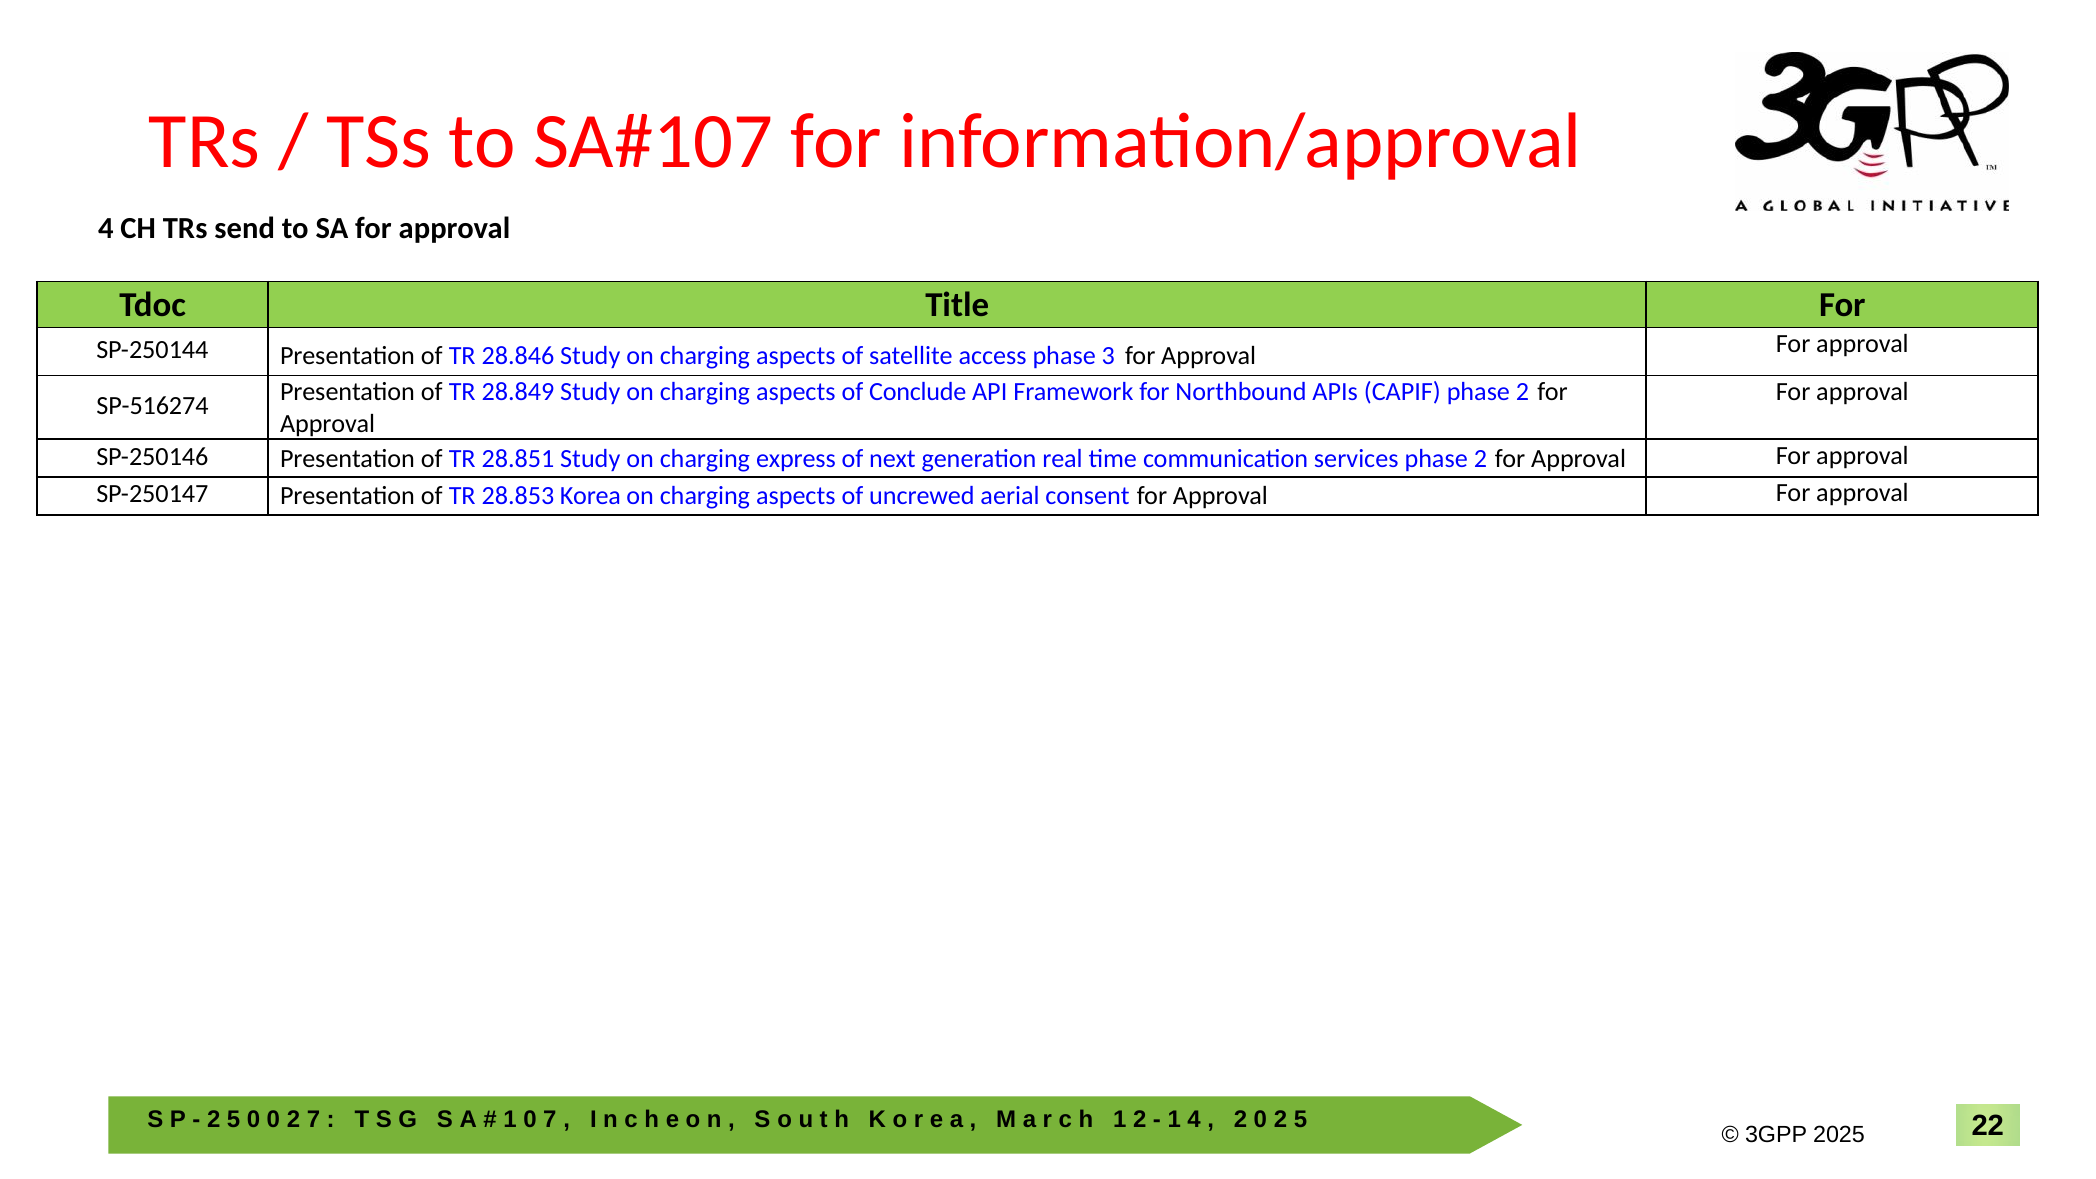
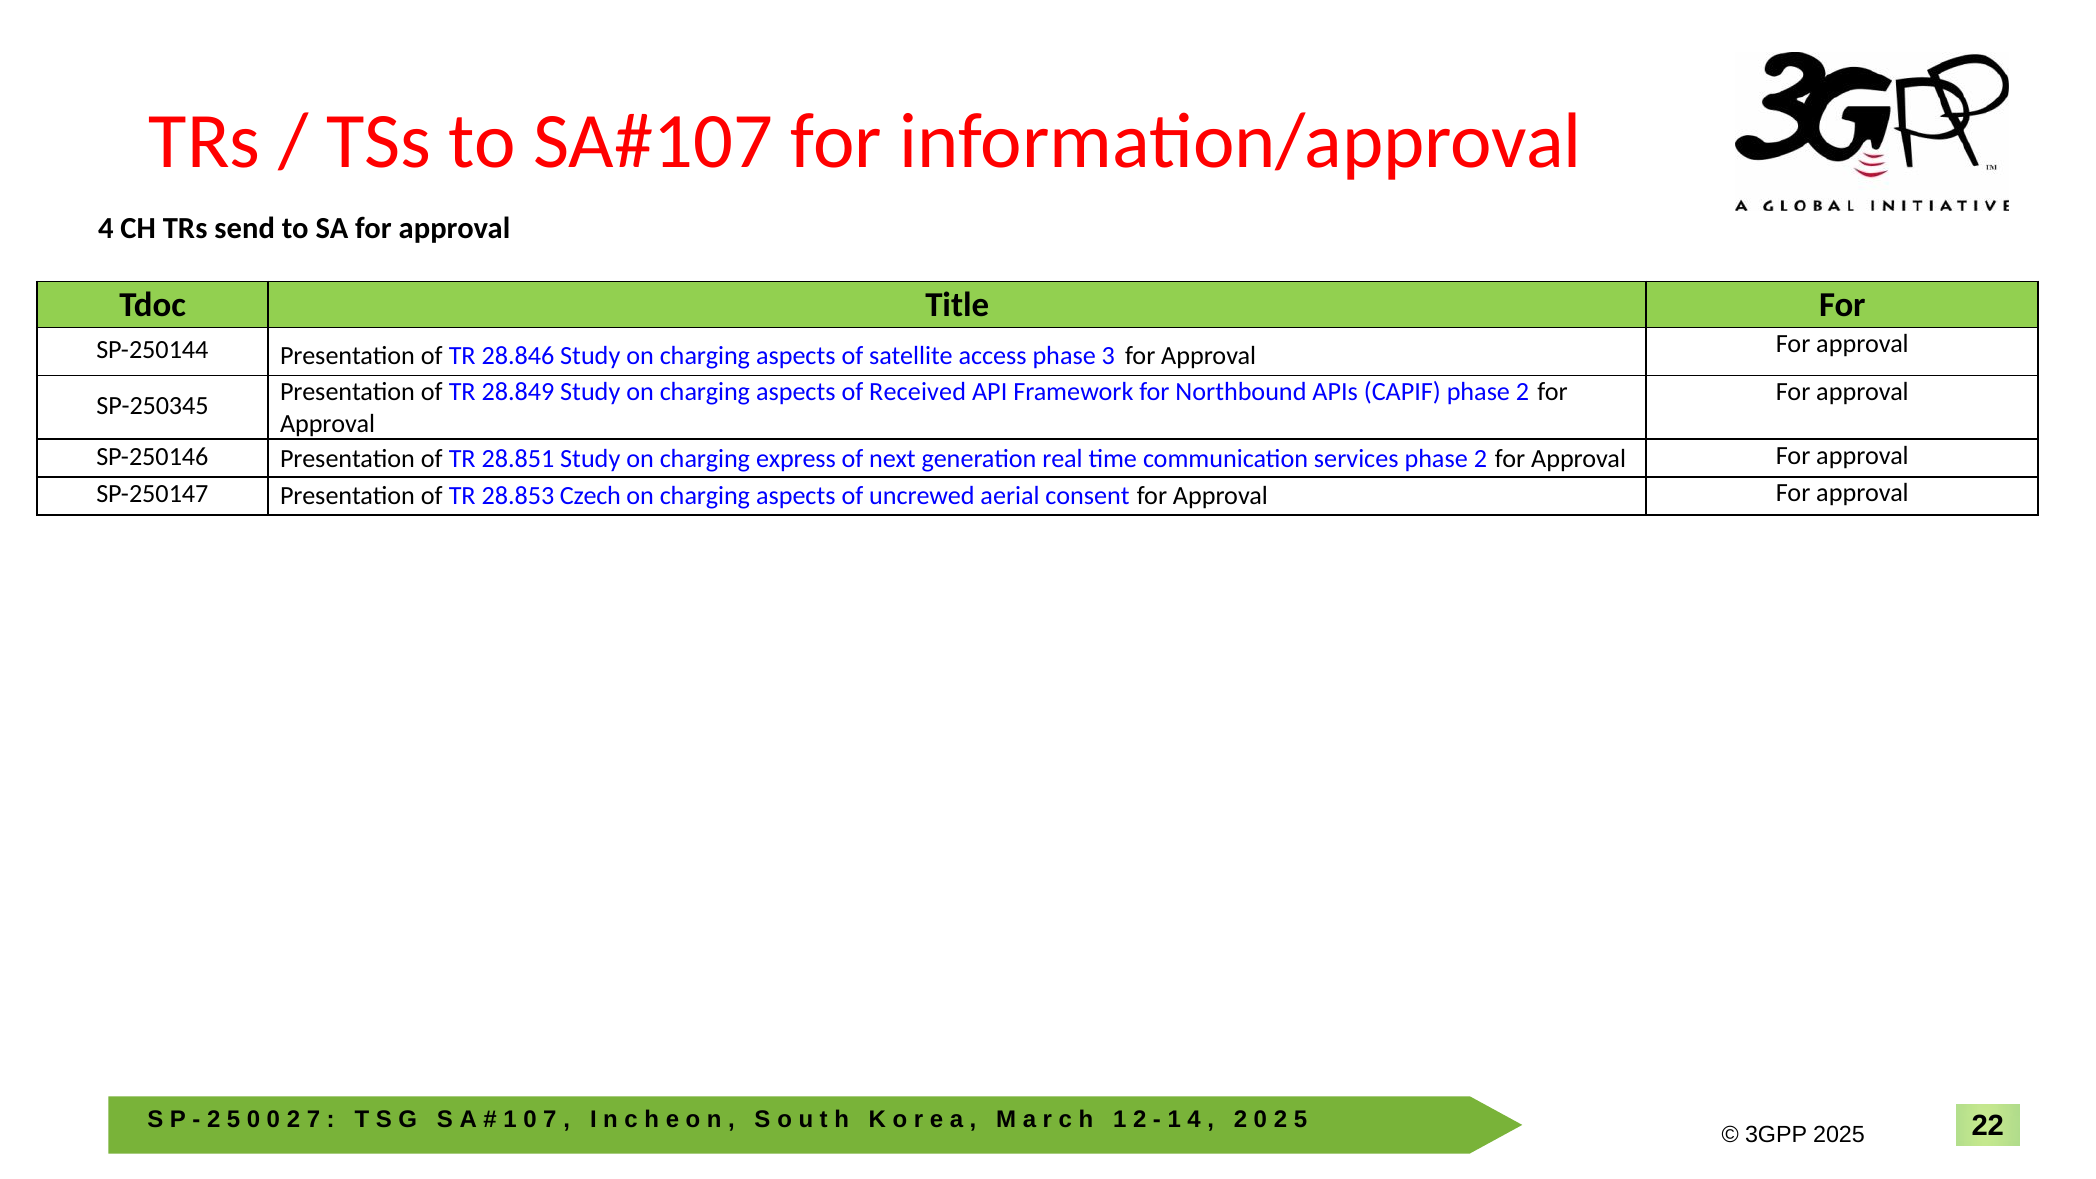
Conclude: Conclude -> Received (918, 392)
SP-516274: SP-516274 -> SP-250345 (152, 406)
Korea: Korea -> Czech (590, 496)
